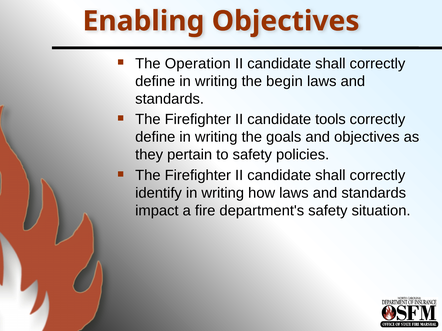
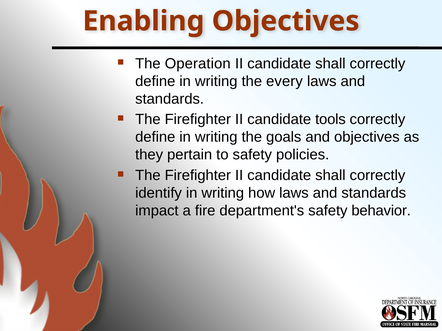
begin: begin -> every (284, 81)
situation: situation -> behavior (381, 211)
